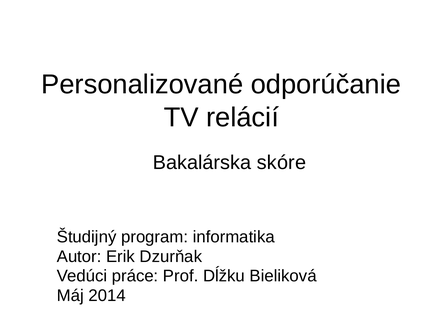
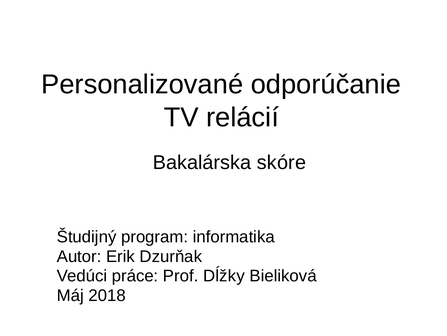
Dĺžku: Dĺžku -> Dĺžky (224, 275)
2014: 2014 -> 2018 (107, 295)
